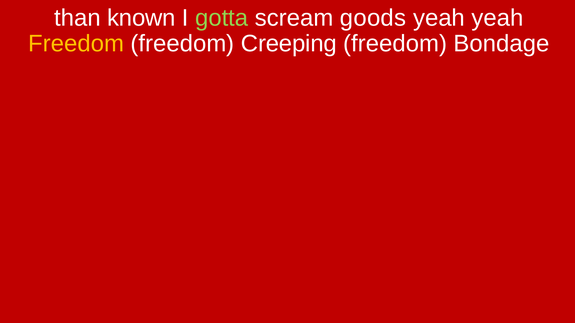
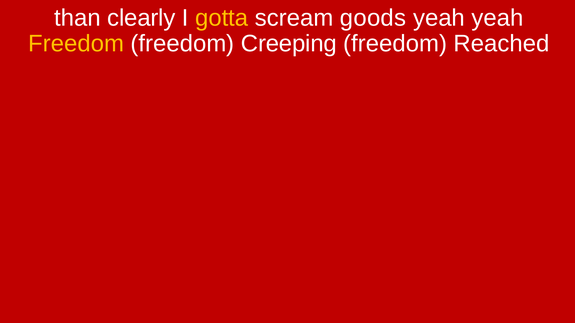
known: known -> clearly (141, 18)
gotta colour: light green -> yellow (222, 18)
Bondage: Bondage -> Reached (502, 44)
